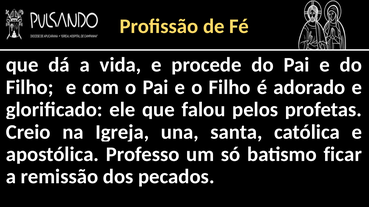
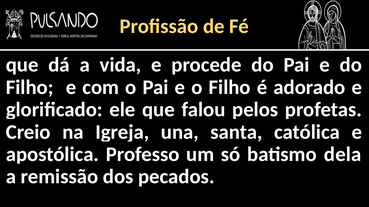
ficar: ficar -> dela (343, 155)
